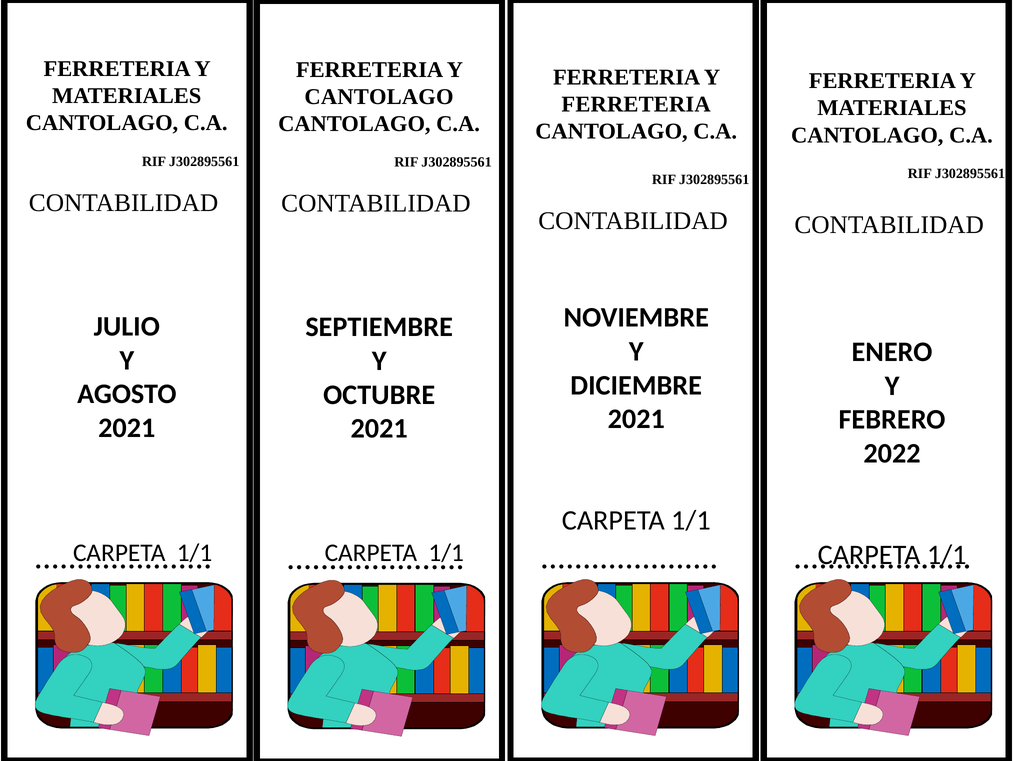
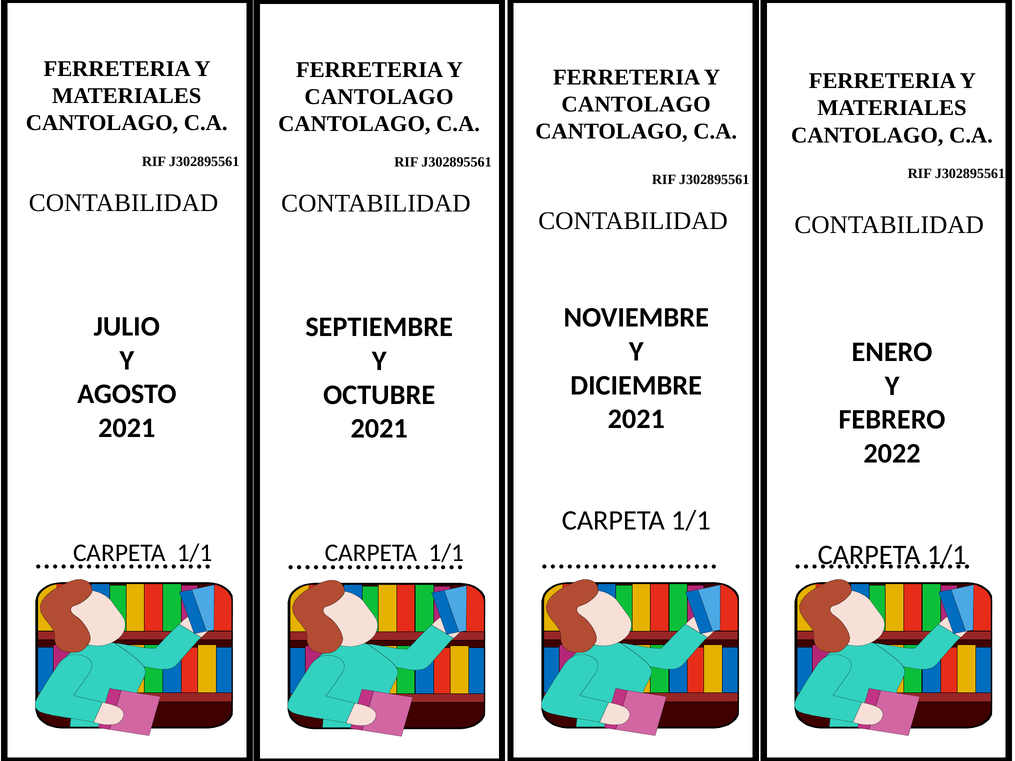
FERRETERIA: FERRETERIA -> CANTOLAGO (636, 104)
